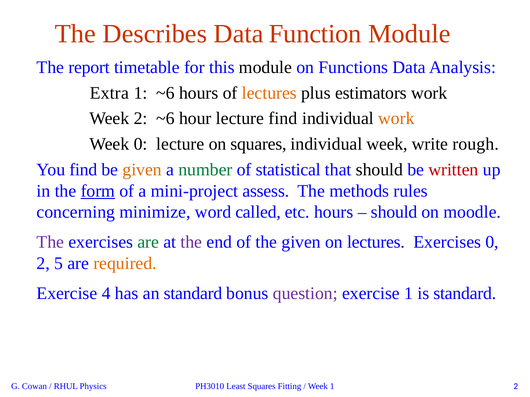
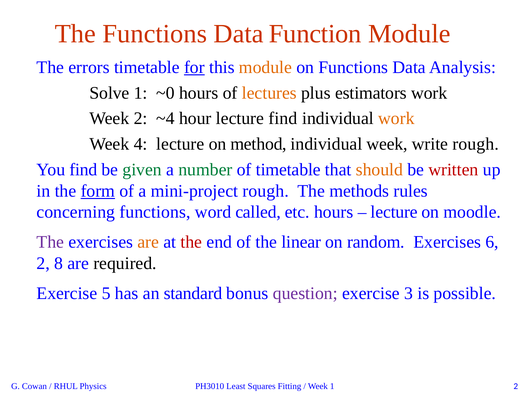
The Describes: Describes -> Functions (155, 34)
report: report -> errors (89, 67)
for underline: none -> present (194, 67)
module colour: black -> orange (265, 67)
Extra: Extra -> Solve (110, 93)
1 ~6: ~6 -> ~0 (165, 93)
2 ~6: ~6 -> ~4 (165, 119)
Week 0: 0 -> 4 (141, 144)
on squares: squares -> method (259, 144)
given colour: orange -> green (142, 170)
of statistical: statistical -> timetable (288, 170)
should colour: black -> orange (379, 170)
mini-project assess: assess -> rough (266, 191)
concerning minimize: minimize -> functions (155, 212)
should: should -> lecture (394, 212)
are colour: green -> orange (148, 242)
the colour: purple -> red (191, 242)
the given: given -> linear (301, 242)
on lectures: lectures -> random (376, 242)
Exercises 0: 0 -> 6 (492, 242)
5: 5 -> 8 (59, 264)
required colour: orange -> black (125, 264)
4: 4 -> 5 (106, 294)
exercise 1: 1 -> 3 (409, 294)
is standard: standard -> possible (465, 294)
